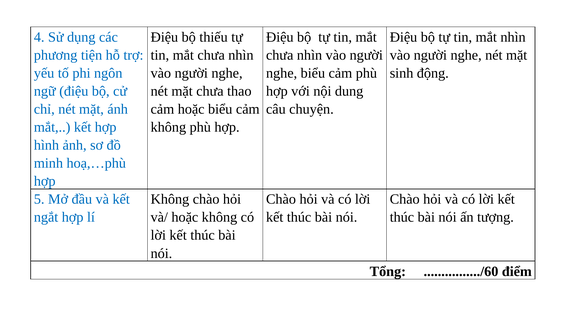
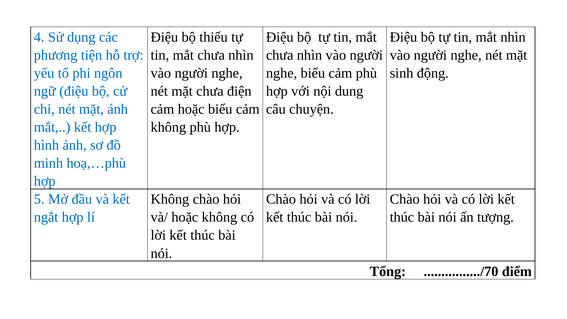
thao: thao -> điện (239, 91)
................/60: ................/60 -> ................/70 (461, 271)
